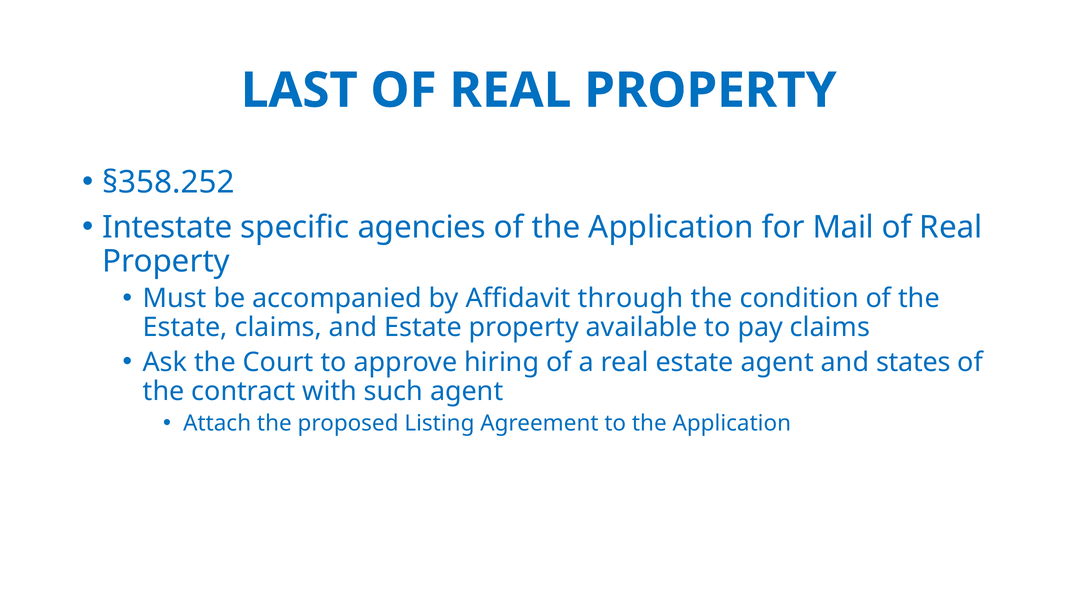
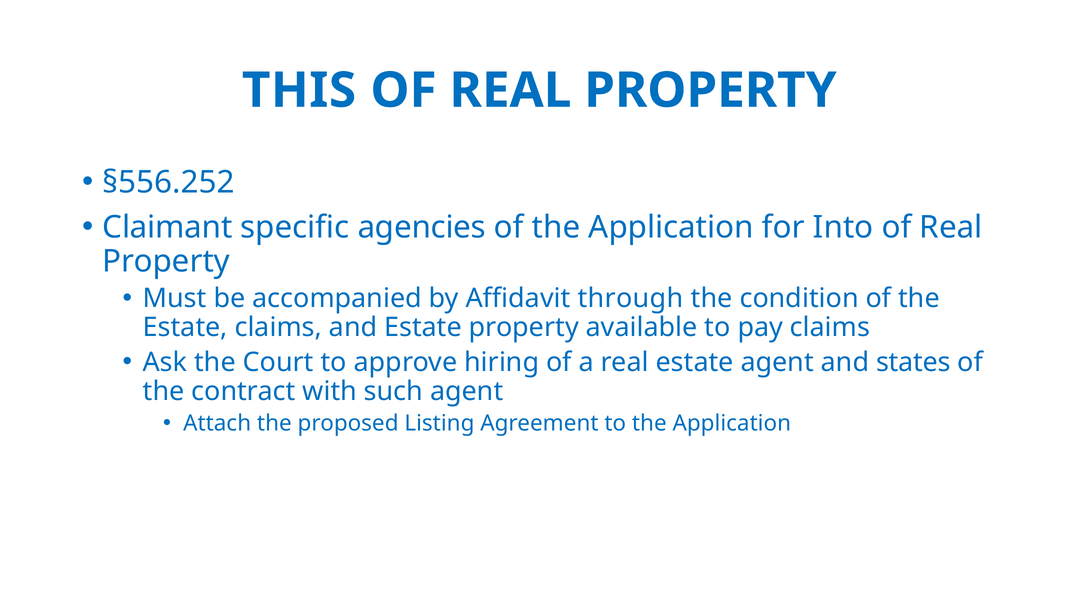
LAST: LAST -> THIS (299, 91)
§358.252: §358.252 -> §556.252 (169, 182)
Intestate: Intestate -> Claimant (167, 227)
Mail: Mail -> Into (843, 227)
